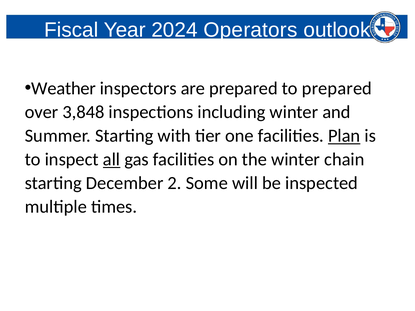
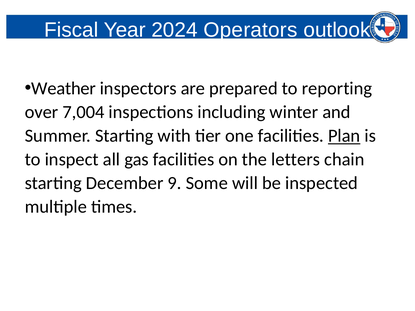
to prepared: prepared -> reporting (337, 89)
3,848: 3,848 -> 7,004 (83, 112)
all underline: present -> none (112, 160)
the winter: winter -> letters (296, 160)
2: 2 -> 9 (175, 183)
